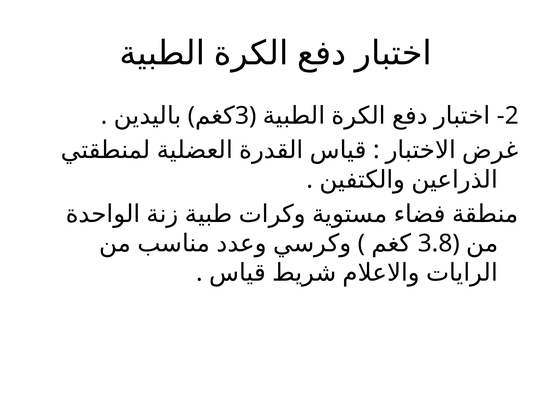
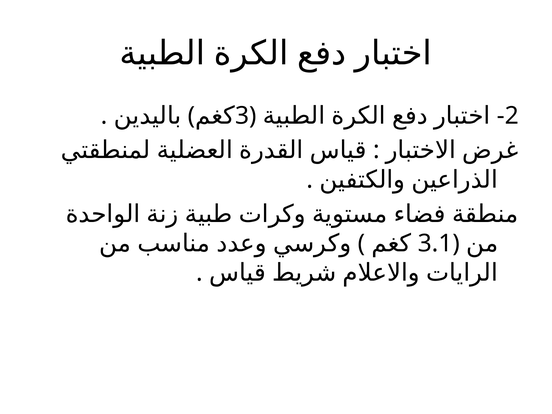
3.8: 3.8 -> 3.1 (435, 243)
